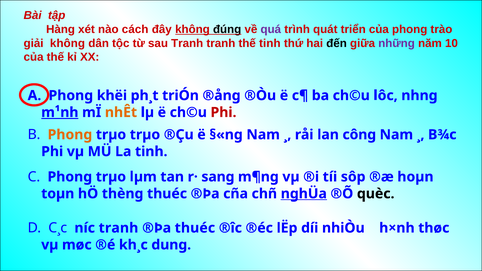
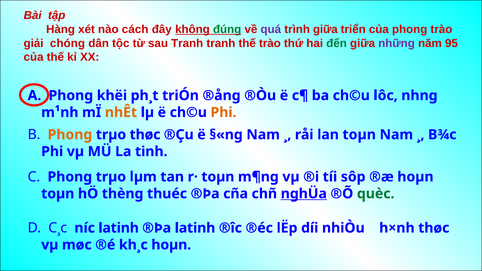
đúng colour: black -> green (227, 29)
trình quát: quát -> giữa (325, 29)
giải không: không -> chóng (67, 43)
thế tinh: tinh -> trào (270, 43)
đến colour: black -> green (337, 43)
10: 10 -> 95 (451, 43)
m¹nh underline: present -> none (60, 112)
Phi colour: red -> orange (224, 112)
trµo trµo: trµo -> thøc (145, 135)
lan công: công -> toµn (359, 135)
r· sang: sang -> toµn (218, 177)
quèc colour: black -> green (376, 194)
tranh: tranh -> latinh (119, 228)
®Þa thuéc: thuéc -> latinh (195, 228)
kh¸c dung: dung -> hoµn (171, 245)
